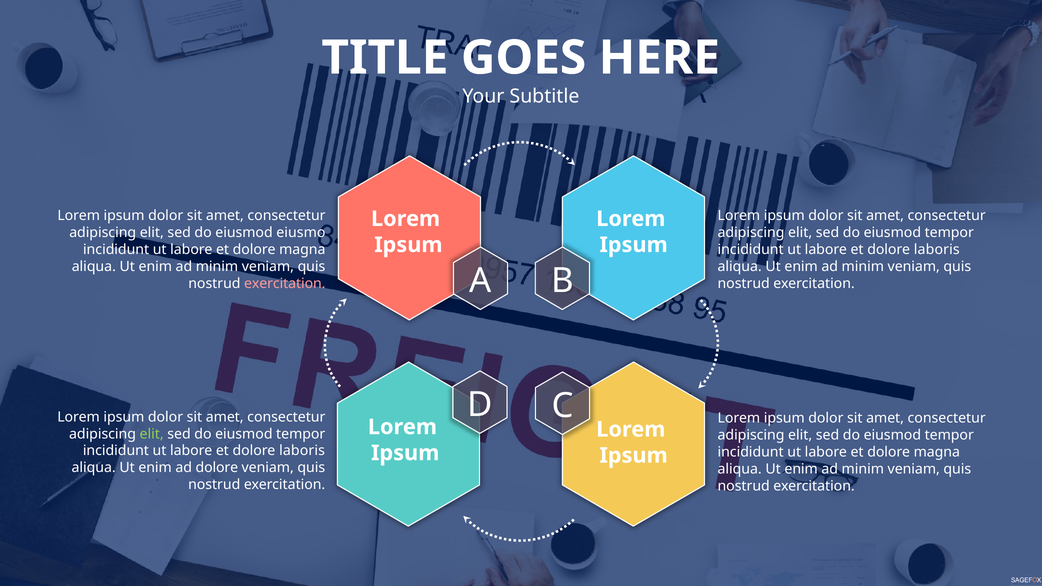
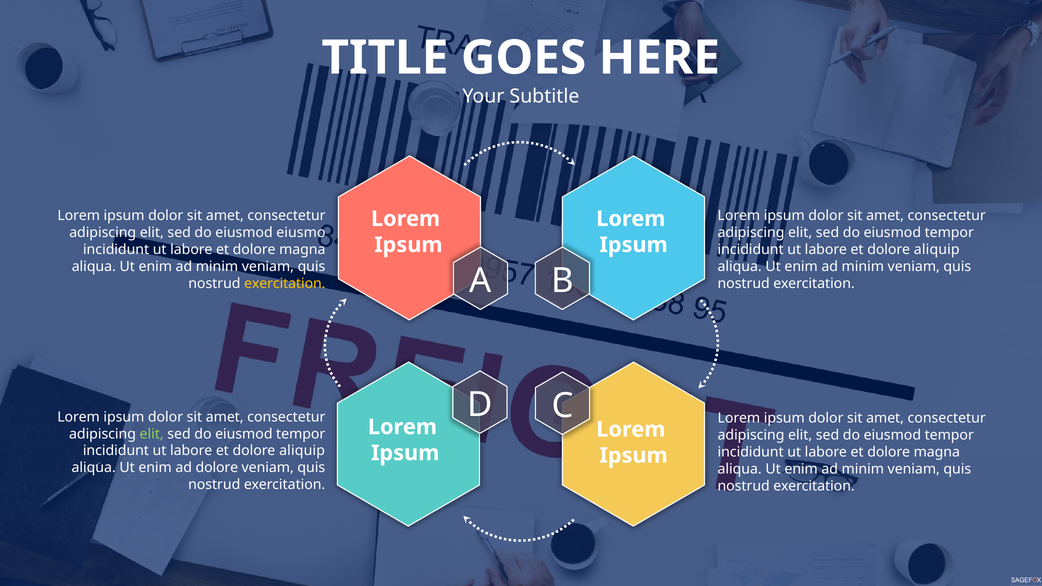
laboris: laboris -> aliquip (937, 250)
exercitation colour: pink -> yellow (285, 284)
laboris: laboris -> aliquip (302, 451)
